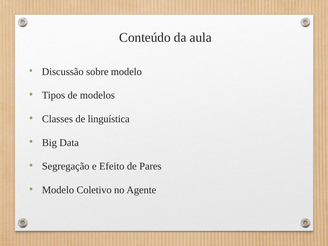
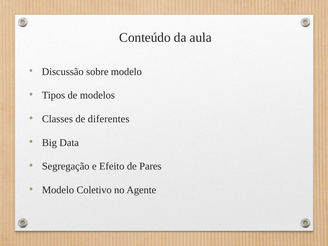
linguística: linguística -> diferentes (109, 119)
